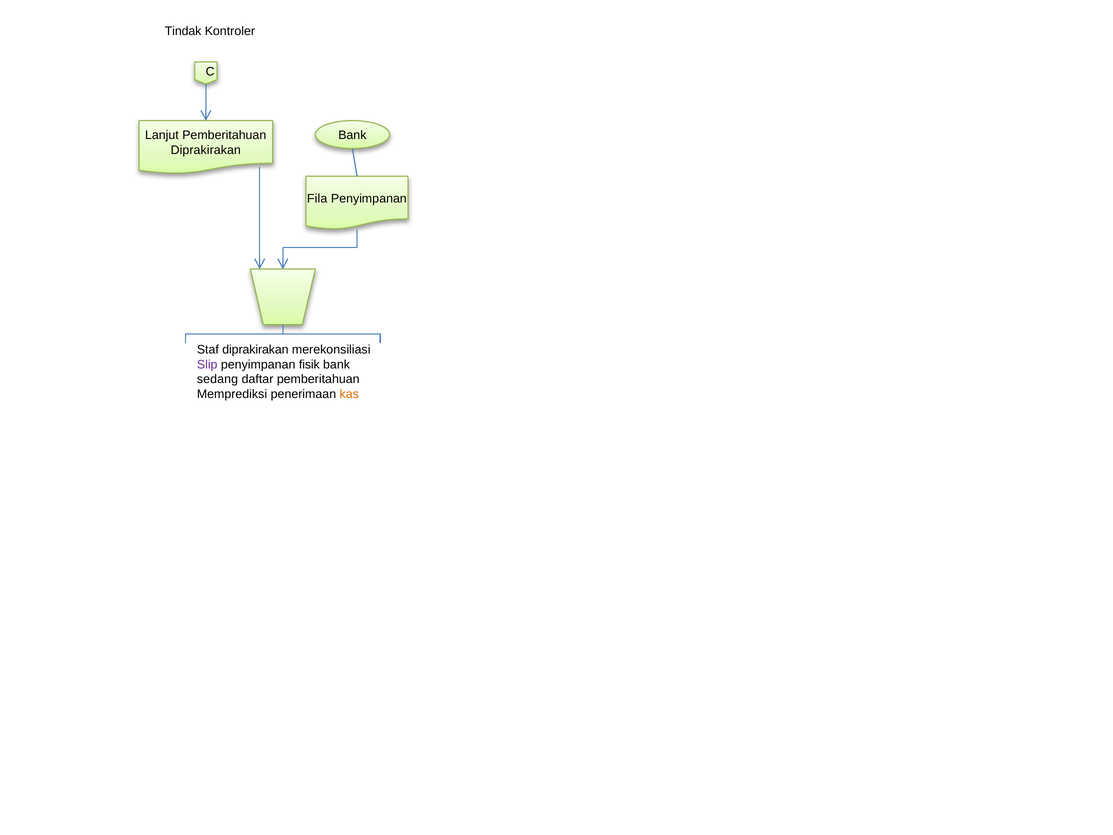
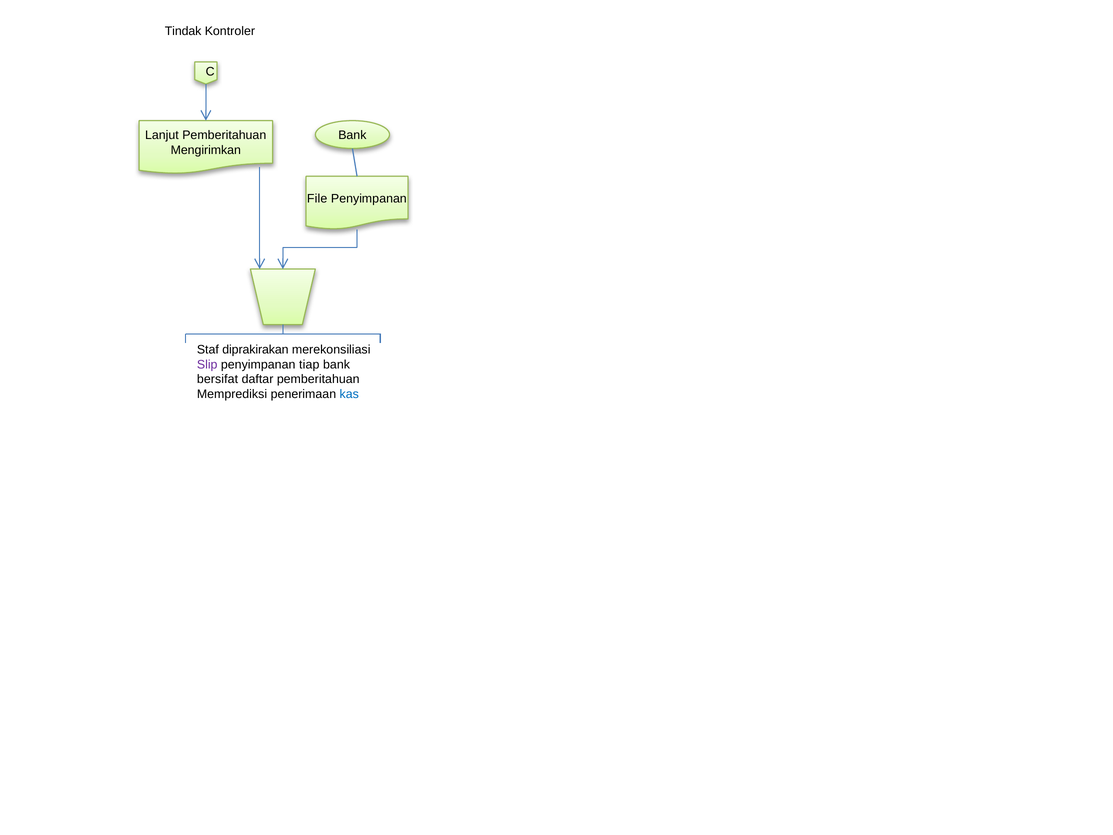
Diprakirakan: Diprakirakan -> Mengirimkan (206, 150)
Fila: Fila -> File (317, 198)
fisik: fisik -> tiap (309, 364)
sedang: sedang -> bersifat (218, 379)
kas colour: orange -> blue (349, 394)
